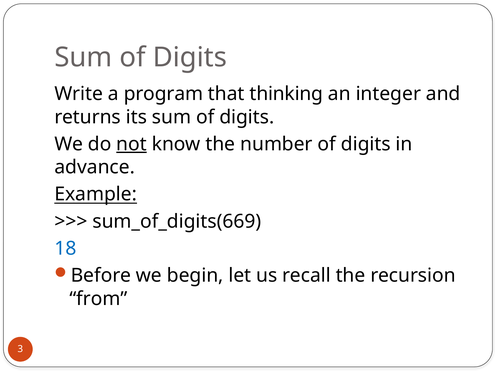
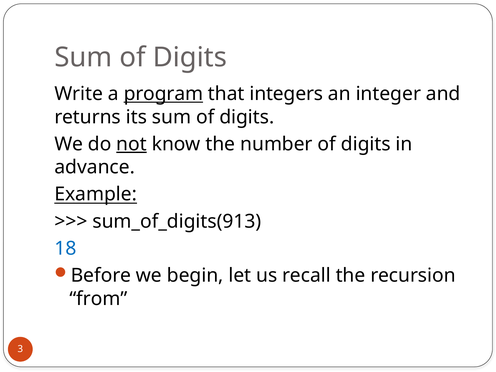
program underline: none -> present (163, 94)
thinking: thinking -> integers (286, 94)
sum_of_digits(669: sum_of_digits(669 -> sum_of_digits(913 (177, 221)
